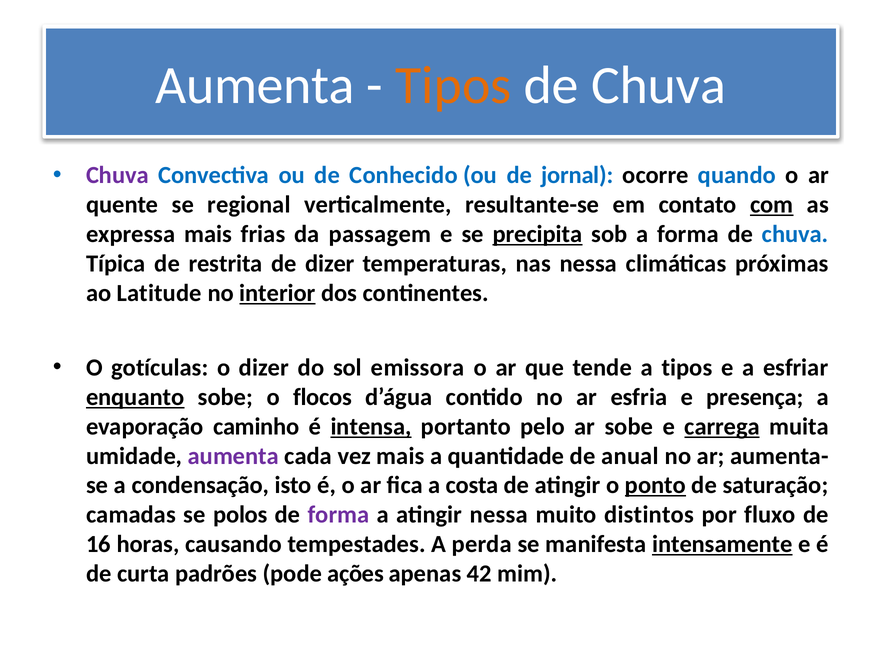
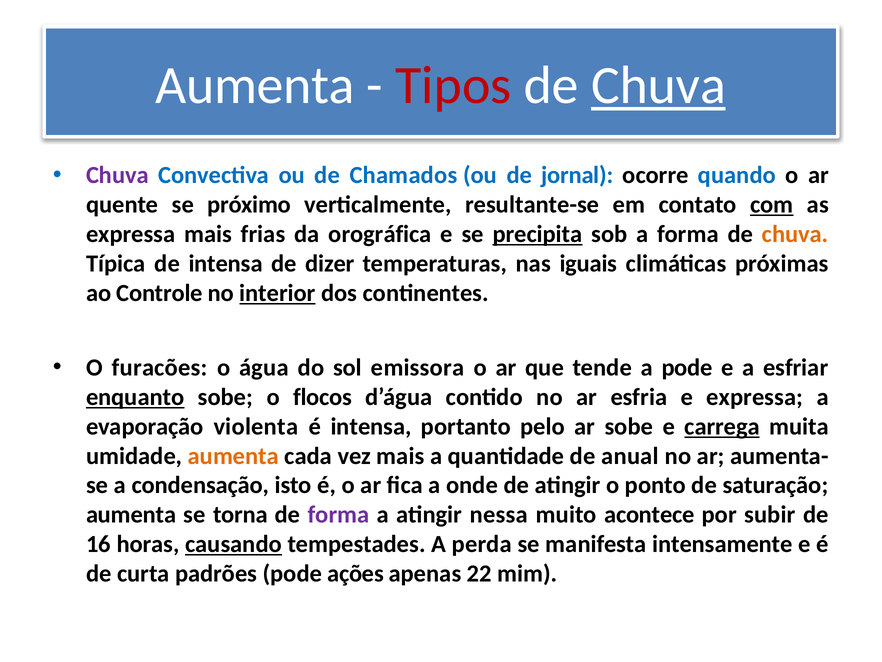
Tipos colour: orange -> red (453, 85)
Chuva underline: none -> present (658, 85)
Conhecido: Conhecido -> Chamados (404, 175)
regional: regional -> próximo (249, 205)
passagem: passagem -> orográfica (380, 234)
chuva colour: blue -> orange (795, 234)
de restrita: restrita -> intensa (226, 263)
nas nessa: nessa -> iguais (588, 263)
Latitude: Latitude -> Controle (159, 293)
gotículas: gotículas -> furacões (160, 367)
o dizer: dizer -> água (264, 367)
a tipos: tipos -> pode (687, 367)
e presença: presença -> expressa (755, 397)
caminho: caminho -> violenta (256, 426)
intensa underline: present -> none (371, 426)
aumenta colour: purple -> orange (233, 456)
costa: costa -> onde (472, 485)
ponto underline: present -> none (655, 485)
camadas: camadas -> aumenta (131, 514)
polos: polos -> torna (240, 514)
distintos: distintos -> acontece (649, 514)
fluxo: fluxo -> subir (770, 514)
causando underline: none -> present (234, 544)
intensamente underline: present -> none (722, 544)
42: 42 -> 22 (479, 573)
